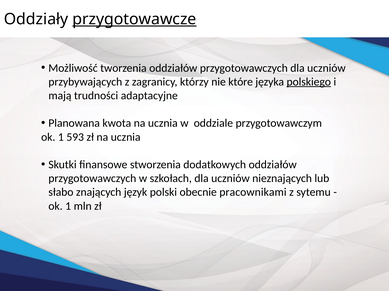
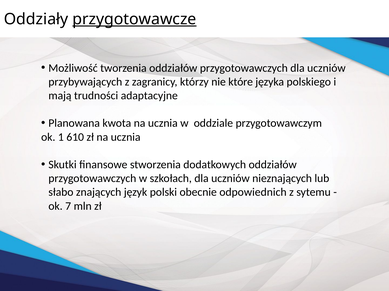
polskiego underline: present -> none (309, 82)
593: 593 -> 610 (75, 137)
pracownikami: pracownikami -> odpowiednich (253, 193)
1: 1 -> 7 (68, 206)
